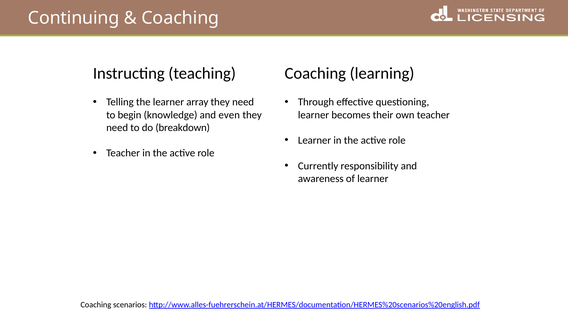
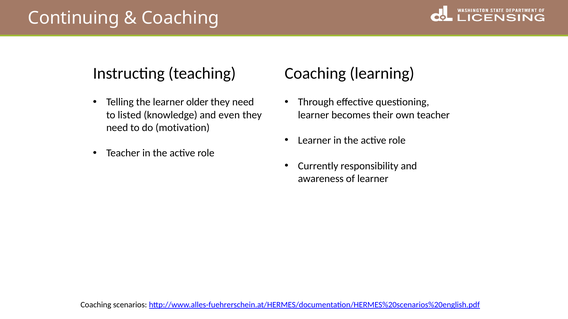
array: array -> older (197, 102)
begin: begin -> listed (129, 115)
breakdown: breakdown -> motivation (183, 128)
